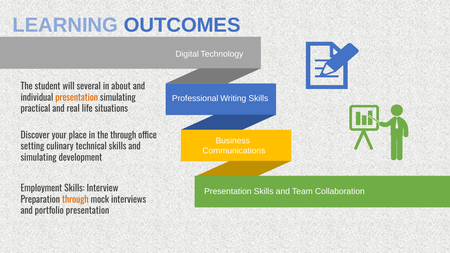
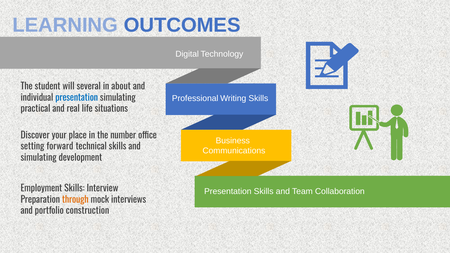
presentation colour: orange -> blue (77, 98)
the through: through -> number (123, 135)
culinary: culinary -> forward (60, 147)
portfolio presentation: presentation -> construction (88, 211)
